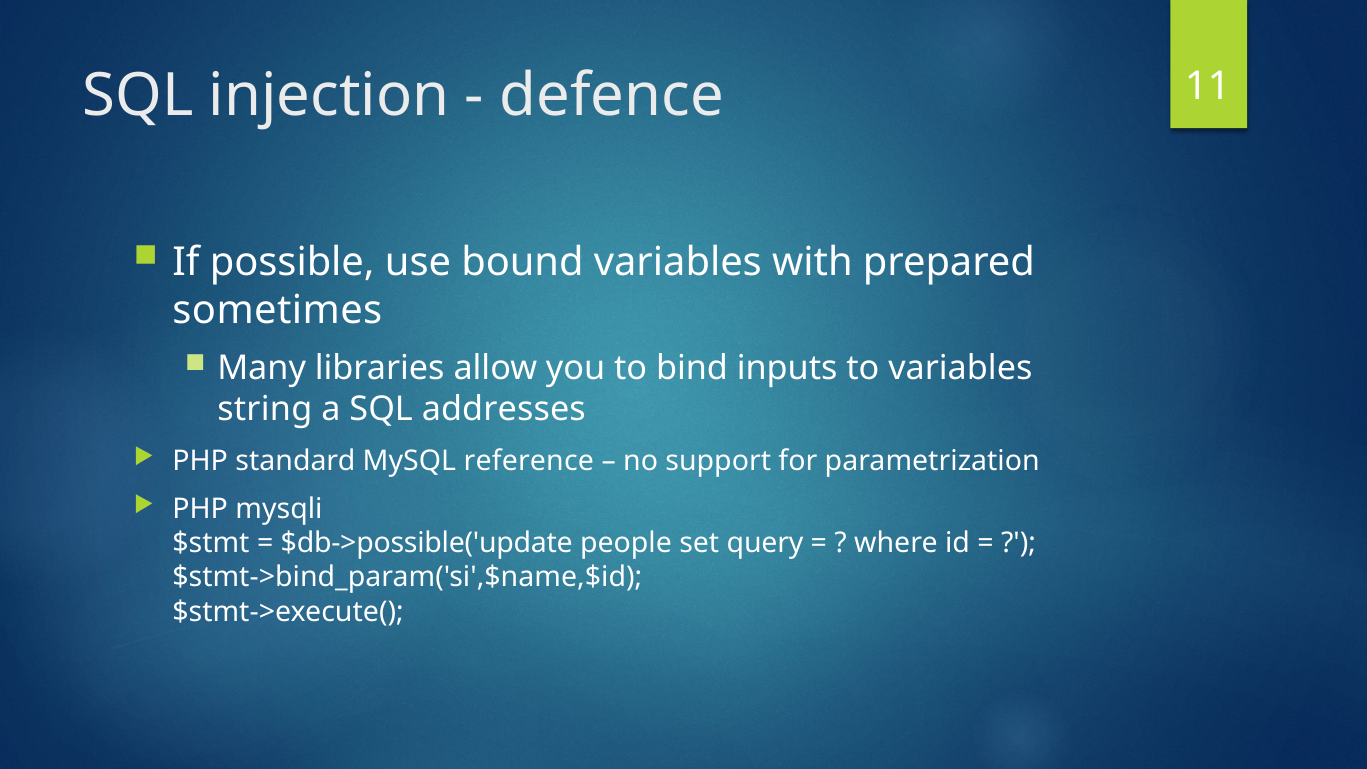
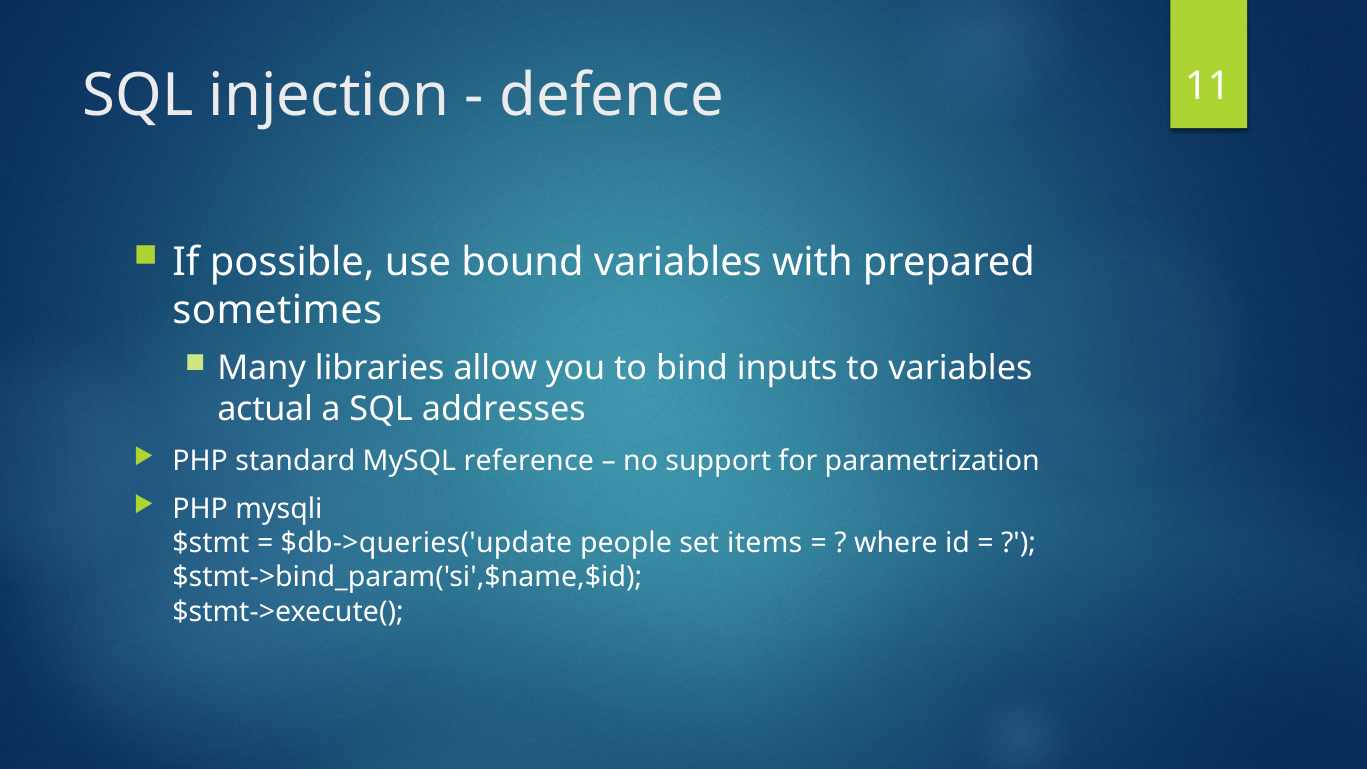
string: string -> actual (265, 409)
$db->possible('update: $db->possible('update -> $db->queries('update (426, 543)
query: query -> items (765, 543)
